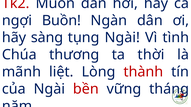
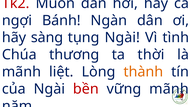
Buồn: Buồn -> Bánh (61, 21)
thành colour: red -> orange (143, 72)
vững tháng: tháng -> mãnh (169, 89)
